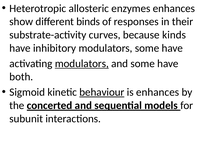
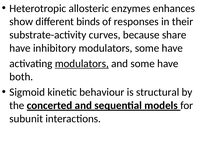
kinds: kinds -> share (174, 35)
behaviour underline: present -> none (102, 92)
is enhances: enhances -> structural (158, 92)
